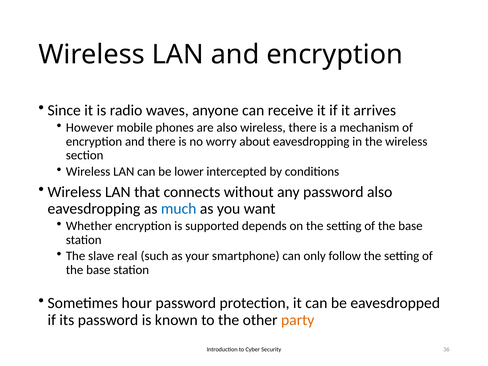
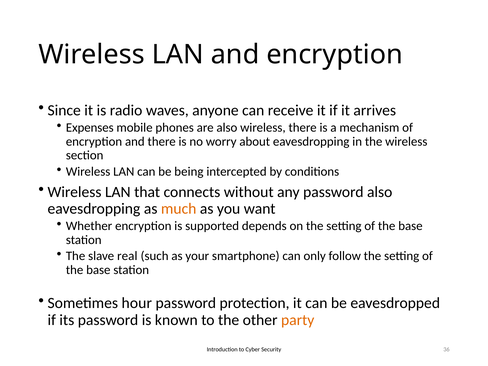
However: However -> Expenses (90, 128)
lower: lower -> being (189, 172)
much colour: blue -> orange (179, 209)
